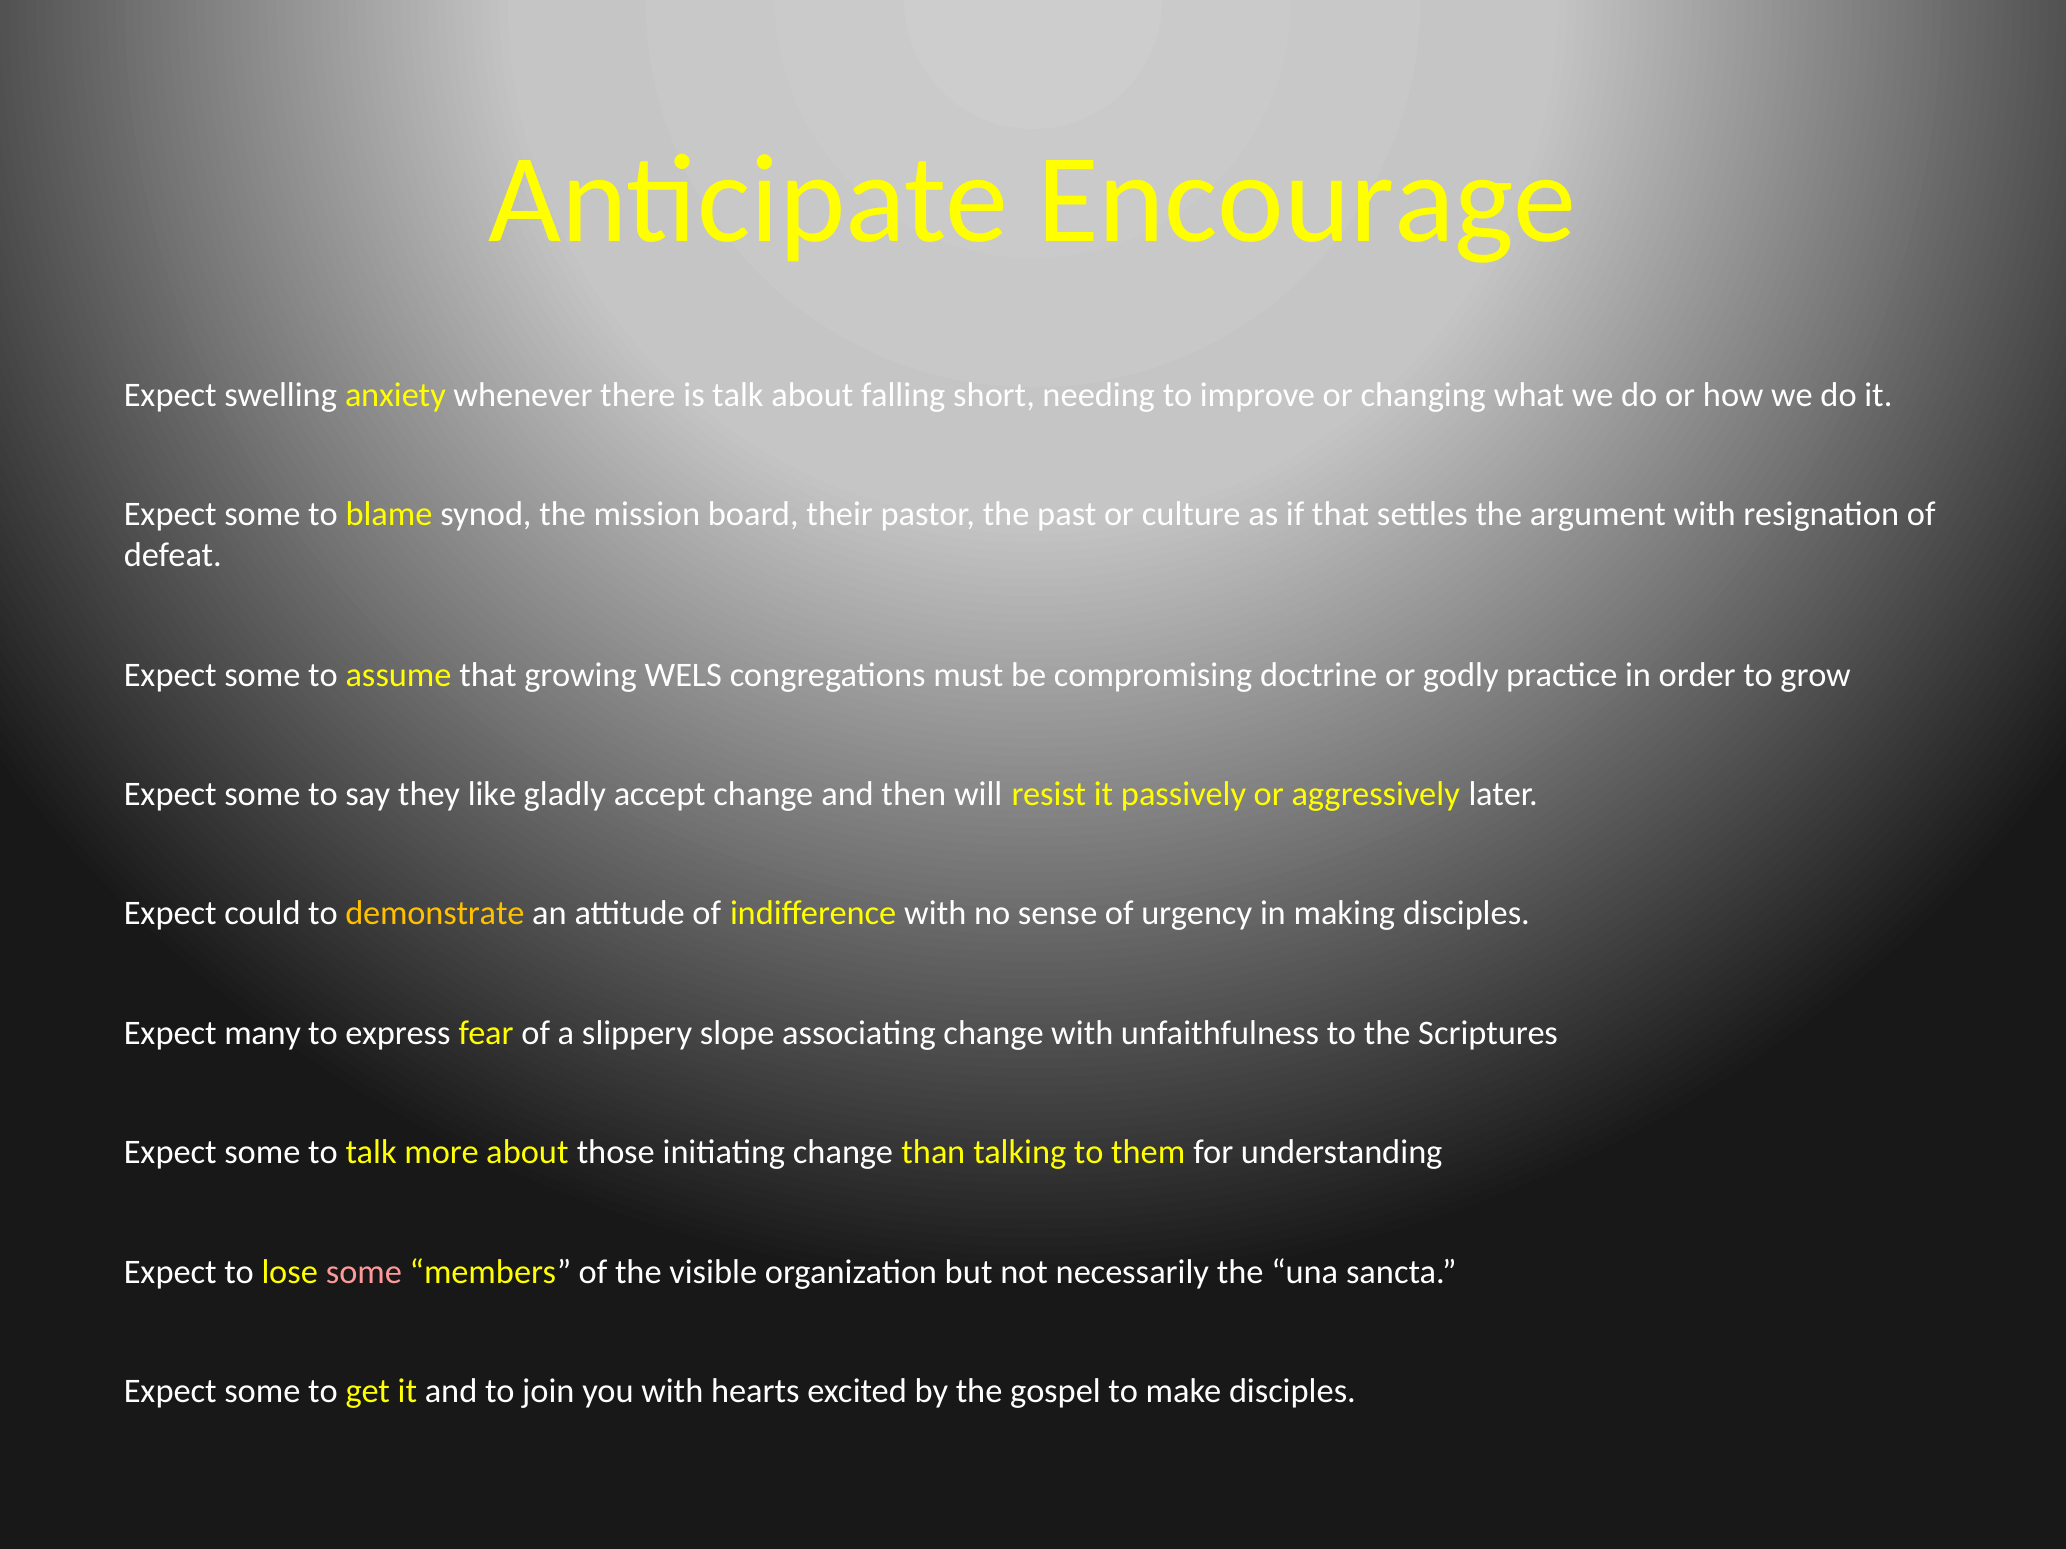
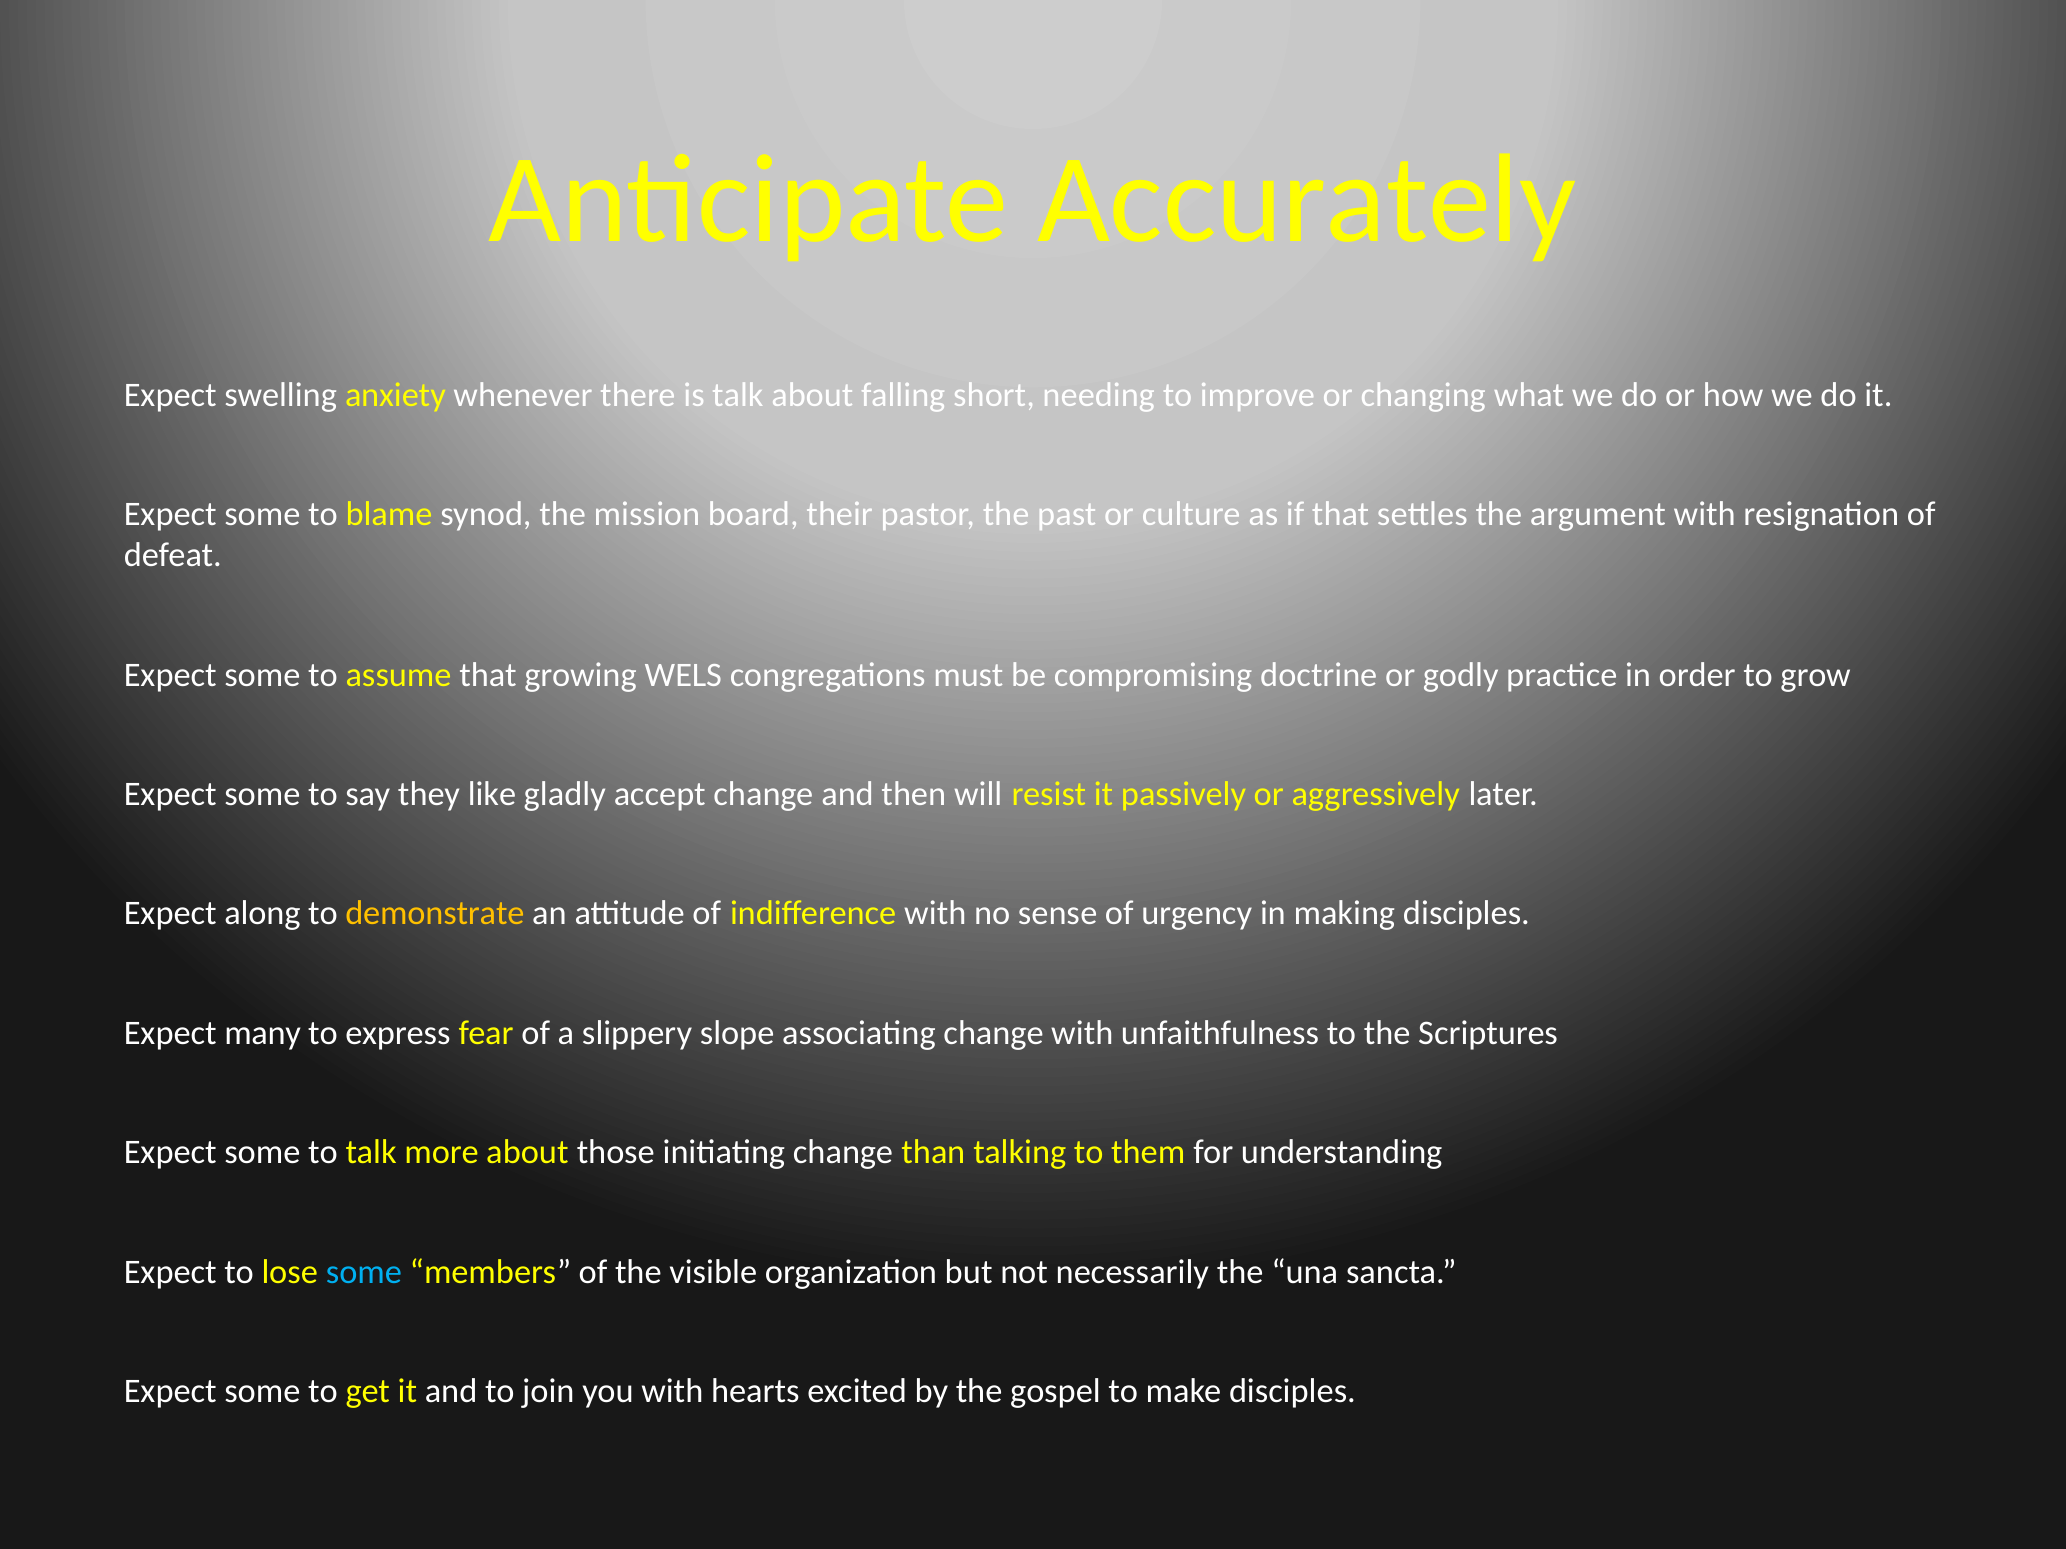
Encourage: Encourage -> Accurately (1307, 200)
could: could -> along (262, 914)
some colour: pink -> light blue (364, 1272)
